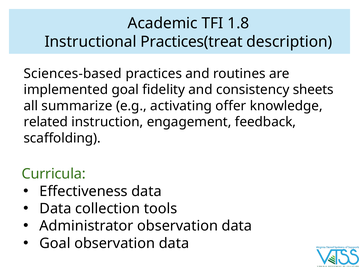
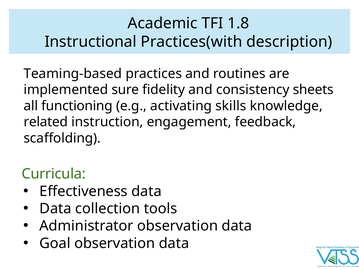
Practices(treat: Practices(treat -> Practices(with (191, 42)
Sciences-based: Sciences-based -> Teaming-based (73, 74)
implemented goal: goal -> sure (125, 90)
summarize: summarize -> functioning (77, 106)
offer: offer -> skills (231, 106)
